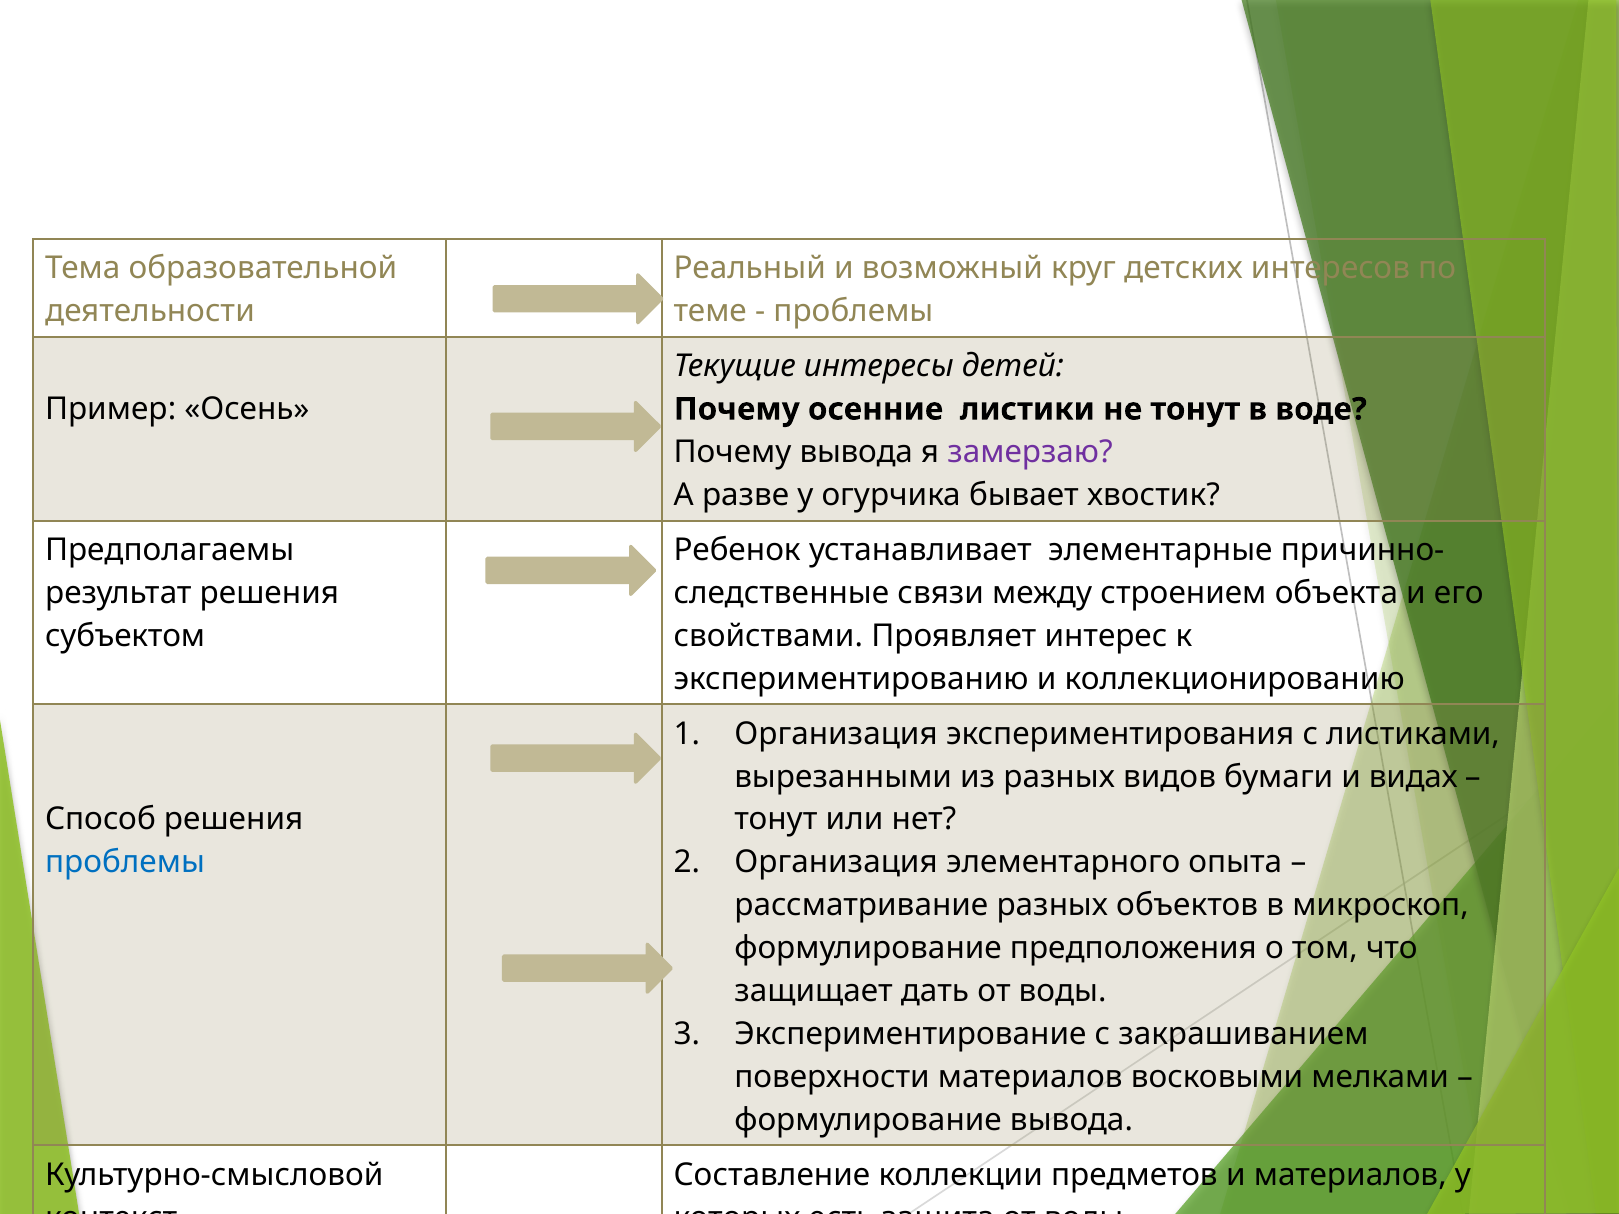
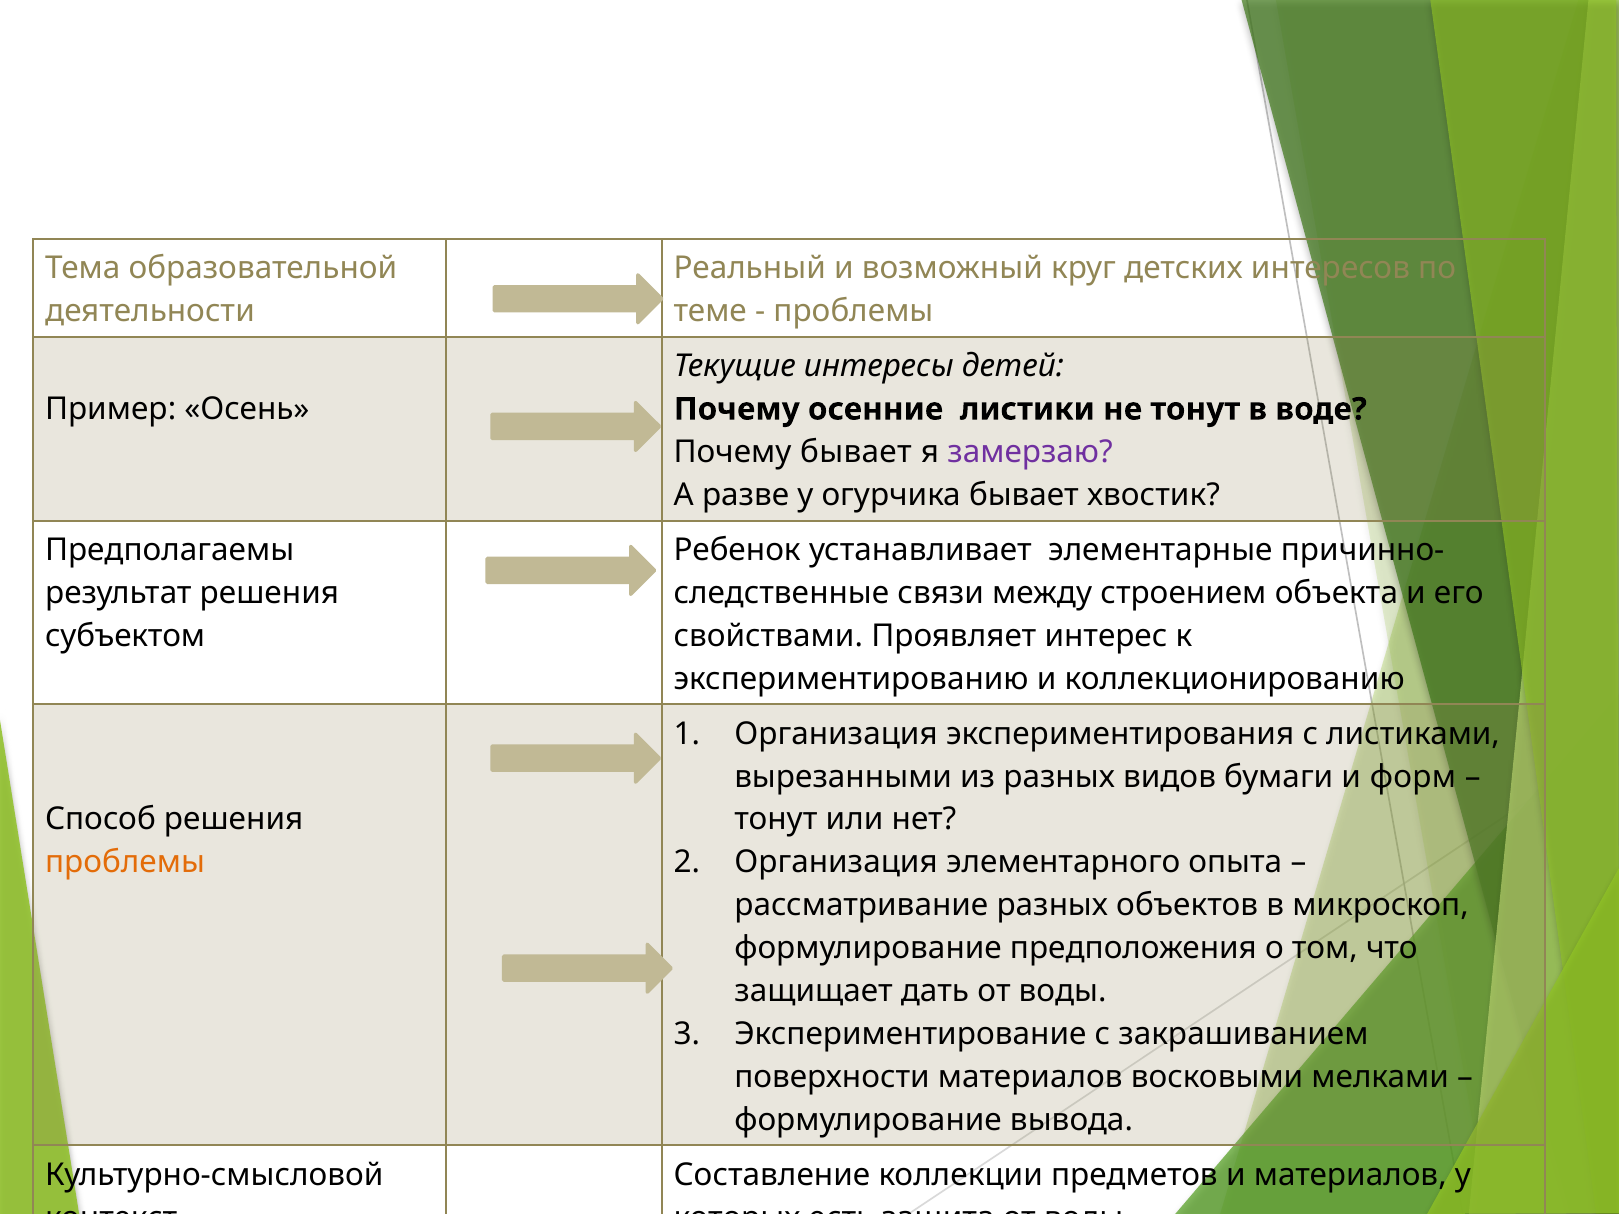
Почему вывода: вывода -> бывает (856, 452)
видах: видах -> форм (1413, 777)
проблемы colour: blue -> orange (125, 863)
